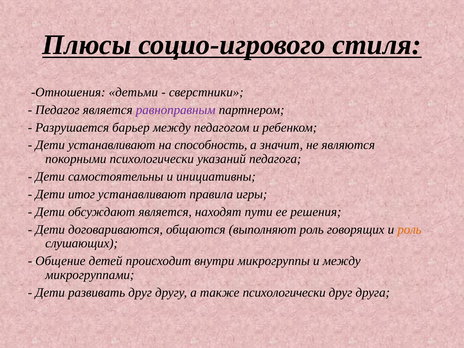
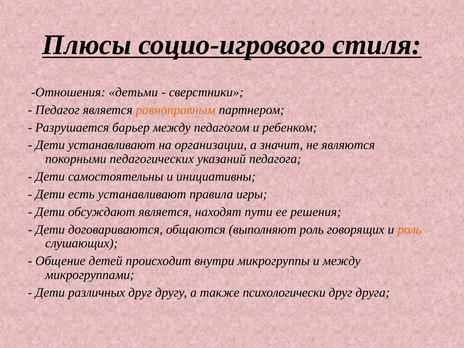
равноправным colour: purple -> orange (176, 110)
способность: способность -> организации (211, 145)
покорными психологически: психологически -> педагогических (152, 159)
итог: итог -> есть (81, 194)
развивать: развивать -> различных (97, 293)
